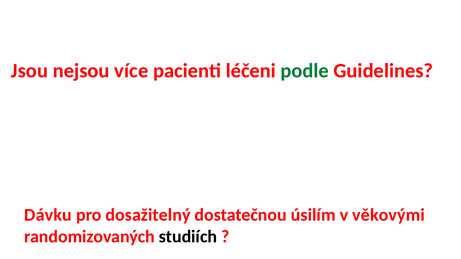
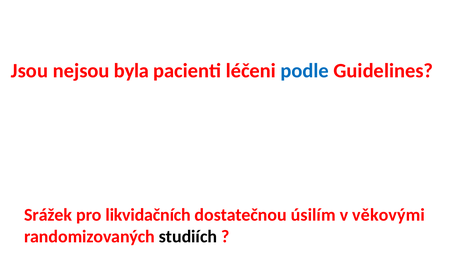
více: více -> byla (132, 71)
podle colour: green -> blue (305, 71)
Dávku: Dávku -> Srážek (48, 215)
dosažitelný: dosažitelný -> likvidačních (148, 215)
